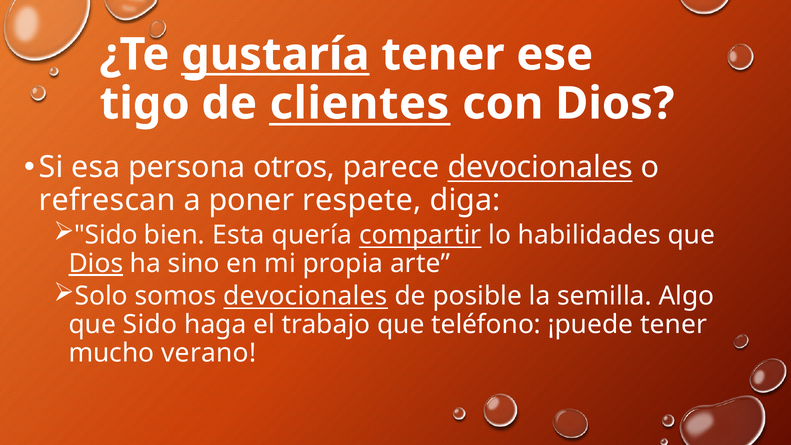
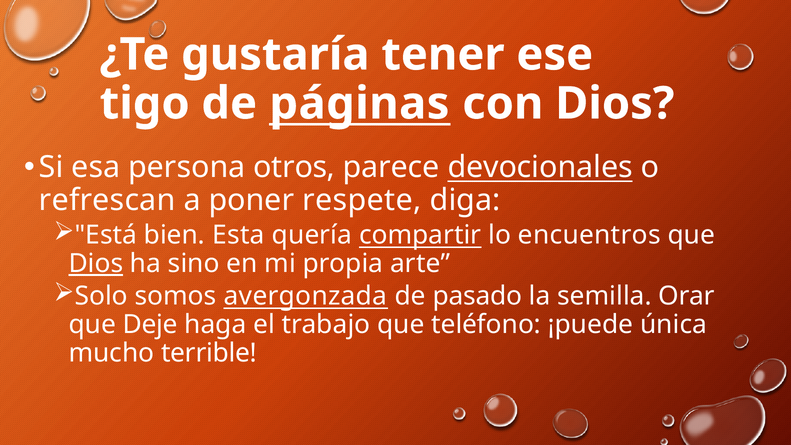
gustaría underline: present -> none (275, 55)
clientes: clientes -> páginas (359, 104)
Sido: Sido -> Está (106, 235)
habilidades: habilidades -> encuentros (589, 235)
somos devocionales: devocionales -> avergonzada (305, 296)
posible: posible -> pasado (477, 296)
Algo: Algo -> Orar (687, 296)
que Sido: Sido -> Deje (150, 325)
¡puede tener: tener -> única (674, 325)
verano: verano -> terrible (209, 353)
